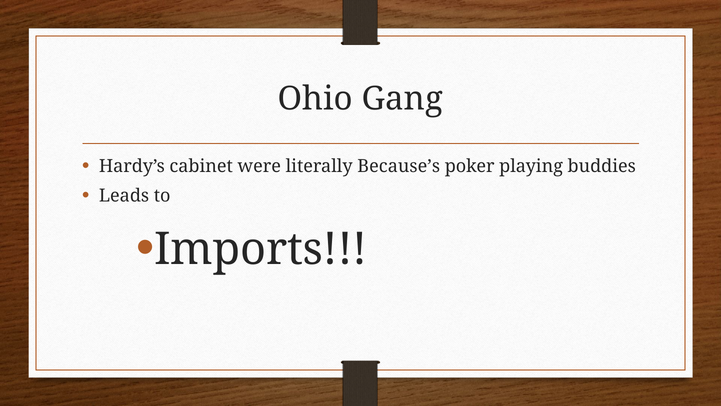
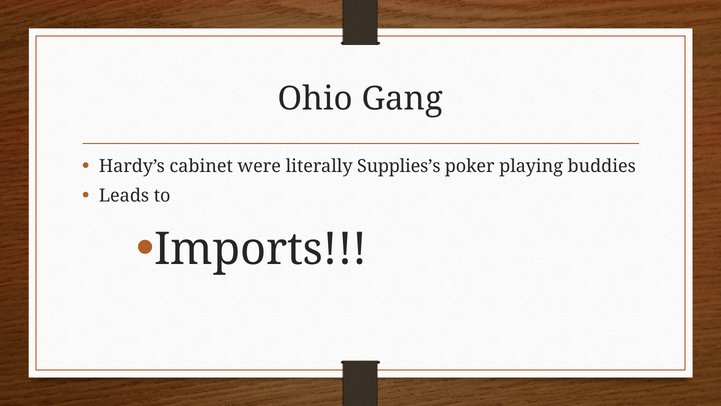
Because’s: Because’s -> Supplies’s (399, 166)
